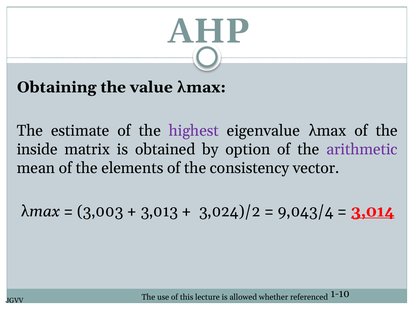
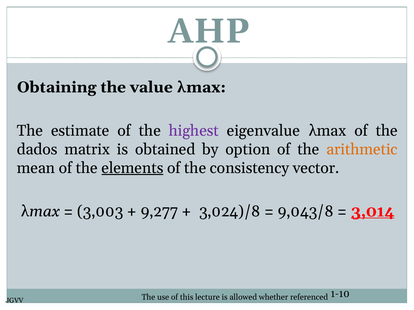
inside: inside -> dados (37, 150)
arithmetic colour: purple -> orange (362, 150)
elements underline: none -> present (132, 168)
3,013: 3,013 -> 9,277 (159, 212)
3,024)/2: 3,024)/2 -> 3,024)/8 (230, 212)
9,043/4: 9,043/4 -> 9,043/8 (306, 212)
